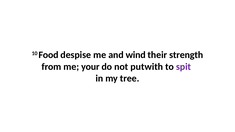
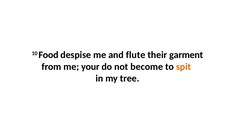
wind: wind -> flute (136, 55)
strength: strength -> garment (186, 55)
putwith: putwith -> become (147, 67)
spit colour: purple -> orange (184, 67)
